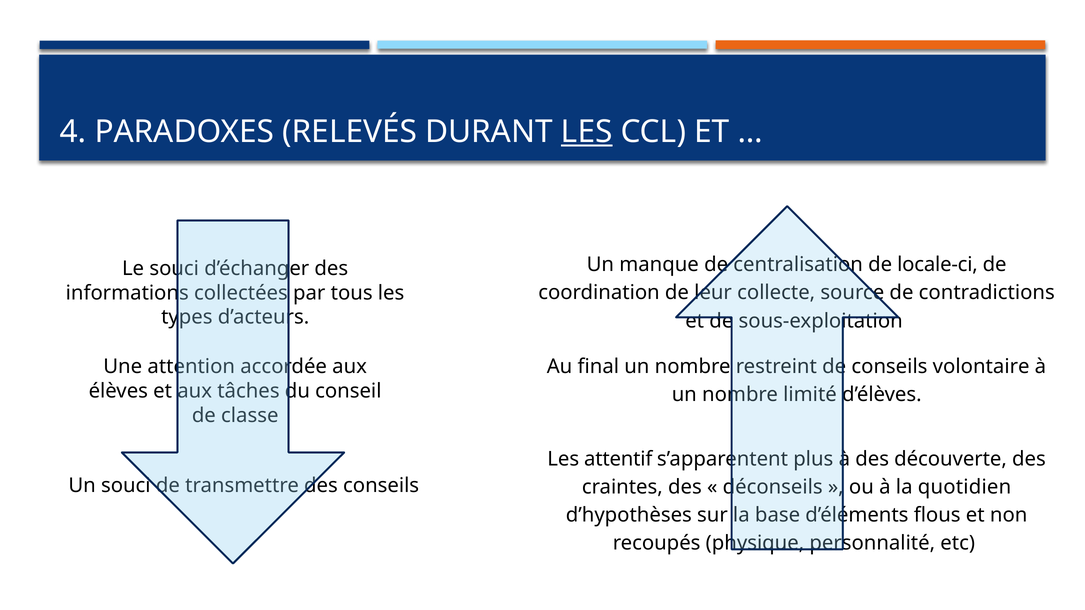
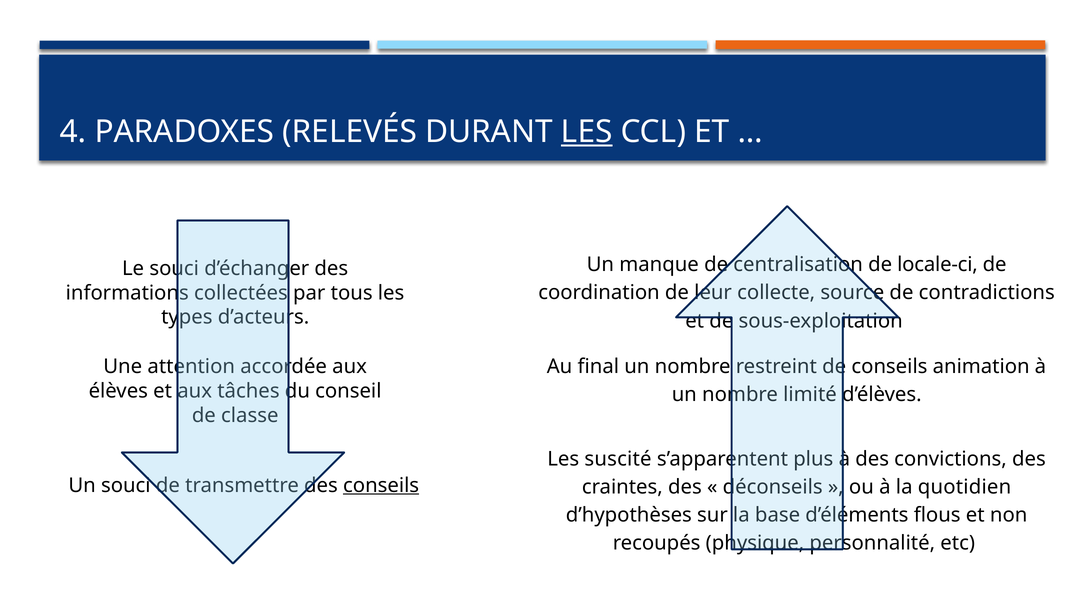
volontaire: volontaire -> animation (981, 367)
attentif: attentif -> suscité (618, 459)
découverte: découverte -> convictions (950, 459)
conseils underline: none -> present (381, 486)
